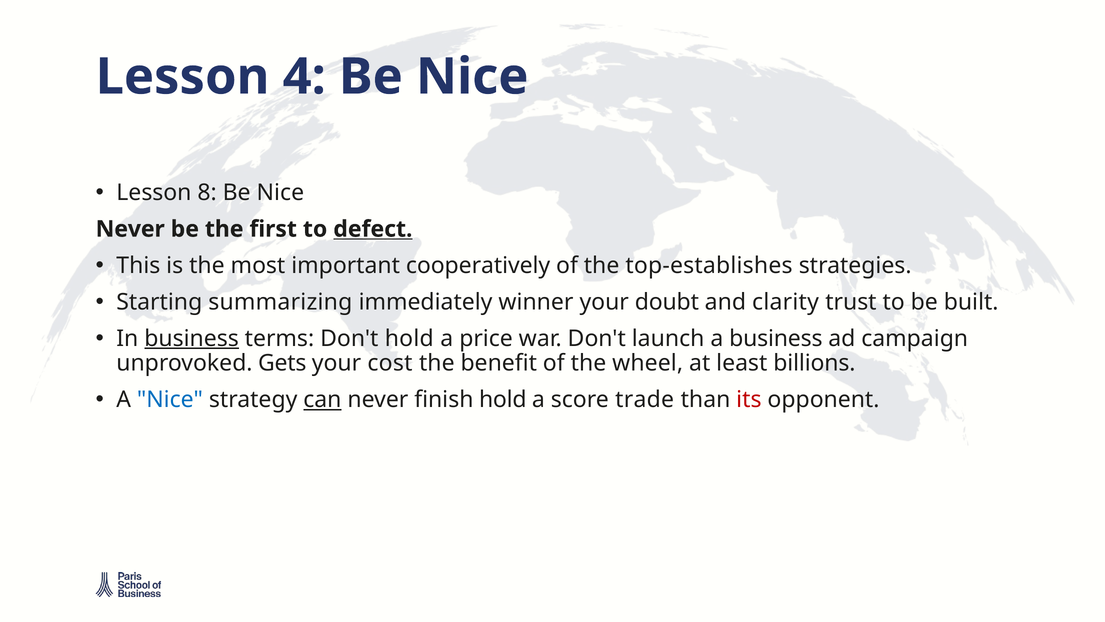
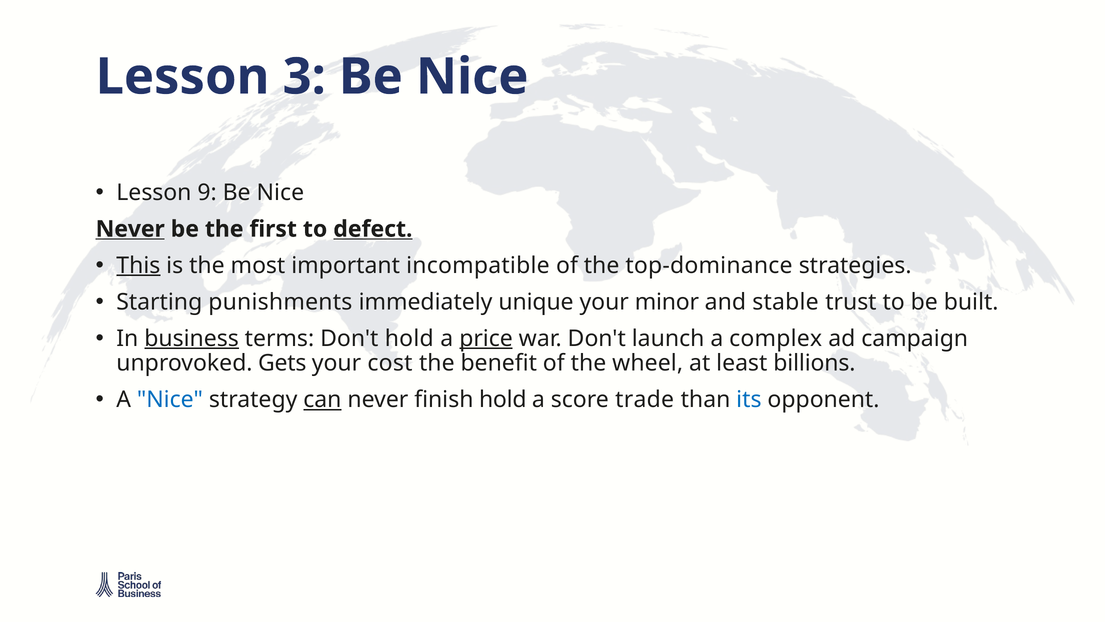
4: 4 -> 3 (304, 77)
8: 8 -> 9 (207, 193)
Never underline: none -> present (130, 229)
This underline: none -> present (138, 265)
cooperatively: cooperatively -> incompatible (478, 265)
top-establishes: top-establishes -> top-dominance (709, 265)
summarizing: summarizing -> punishments (280, 302)
winner: winner -> unique (536, 302)
doubt: doubt -> minor (667, 302)
clarity: clarity -> stable (785, 302)
price underline: none -> present (486, 338)
a business: business -> complex (776, 338)
its colour: red -> blue (749, 399)
